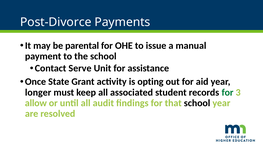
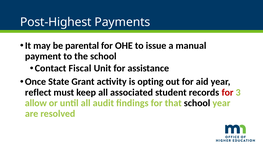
Post-Divorce: Post-Divorce -> Post-Highest (56, 22)
Serve: Serve -> Fiscal (80, 68)
longer: longer -> reflect (38, 92)
for colour: green -> red (228, 92)
